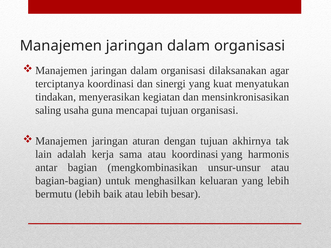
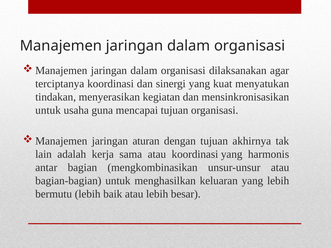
saling: saling -> untuk (48, 110)
